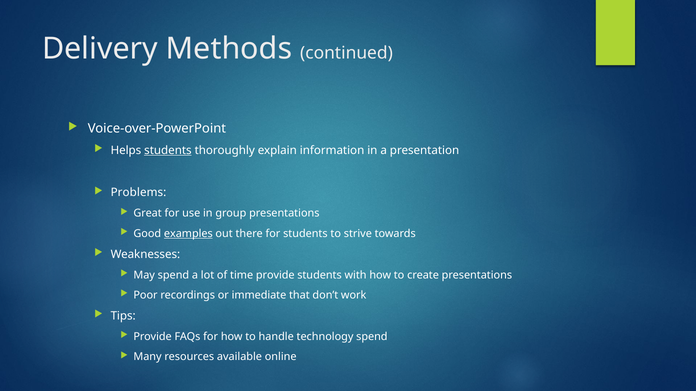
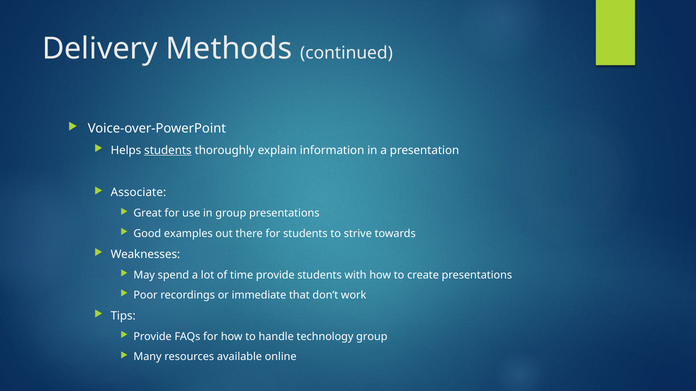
Problems: Problems -> Associate (138, 193)
examples underline: present -> none (188, 234)
technology spend: spend -> group (372, 337)
